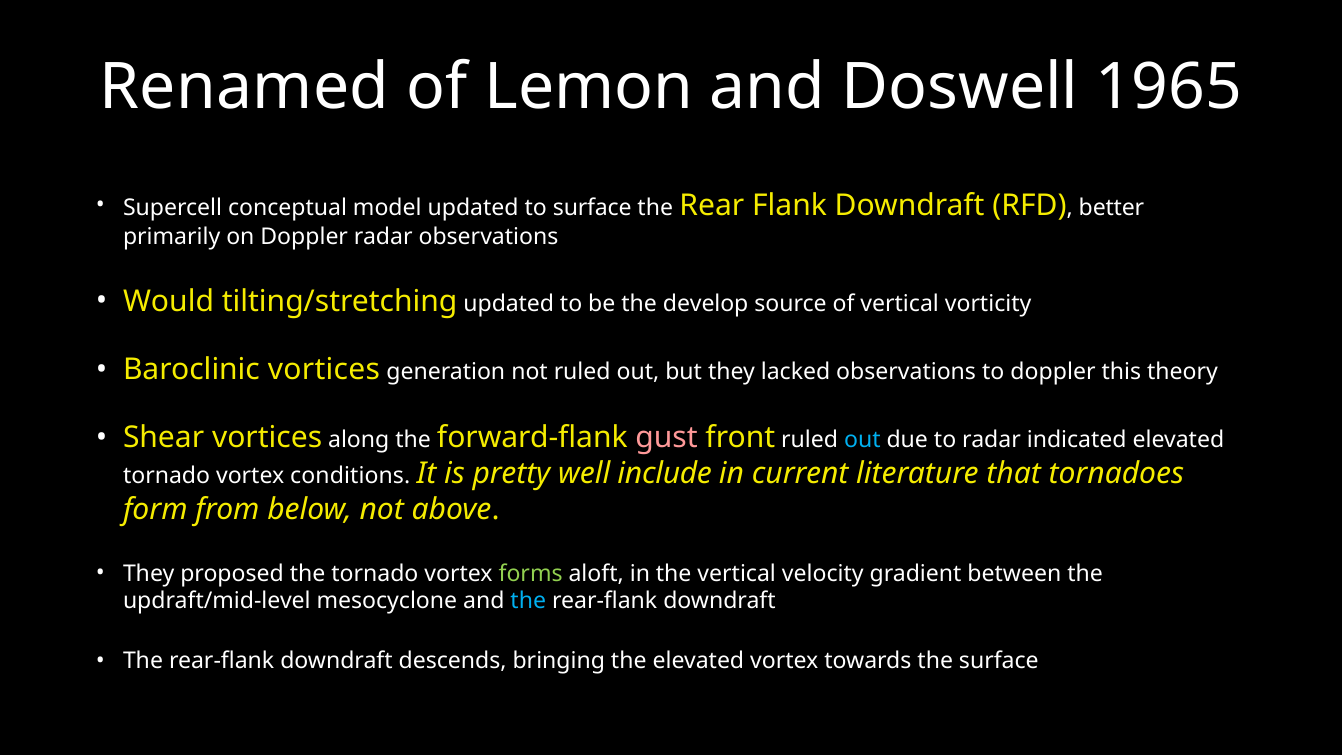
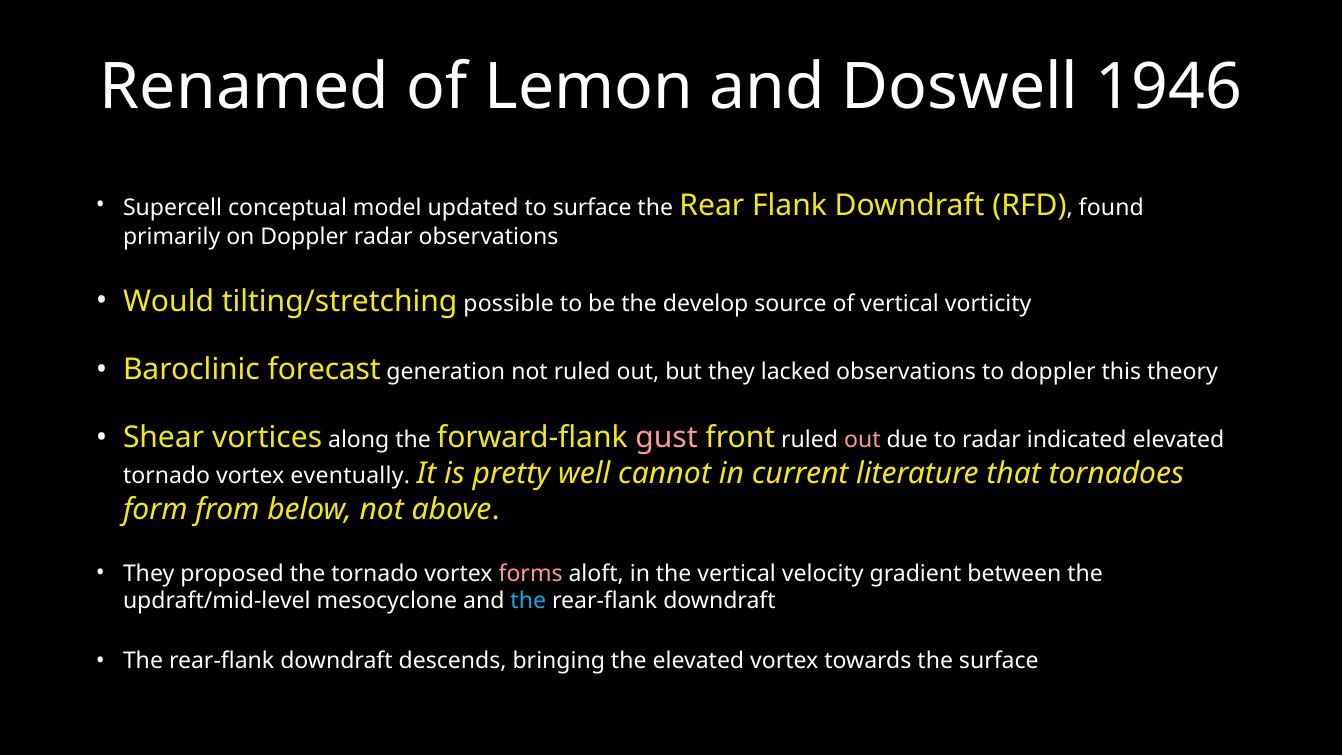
1965: 1965 -> 1946 (1169, 87)
better: better -> found (1111, 208)
tilting/stretching updated: updated -> possible (509, 304)
Baroclinic vortices: vortices -> forecast (324, 369)
out colour: light blue -> pink (862, 440)
conditions: conditions -> eventually (350, 476)
include: include -> cannot (665, 474)
forms colour: light green -> pink (531, 573)
